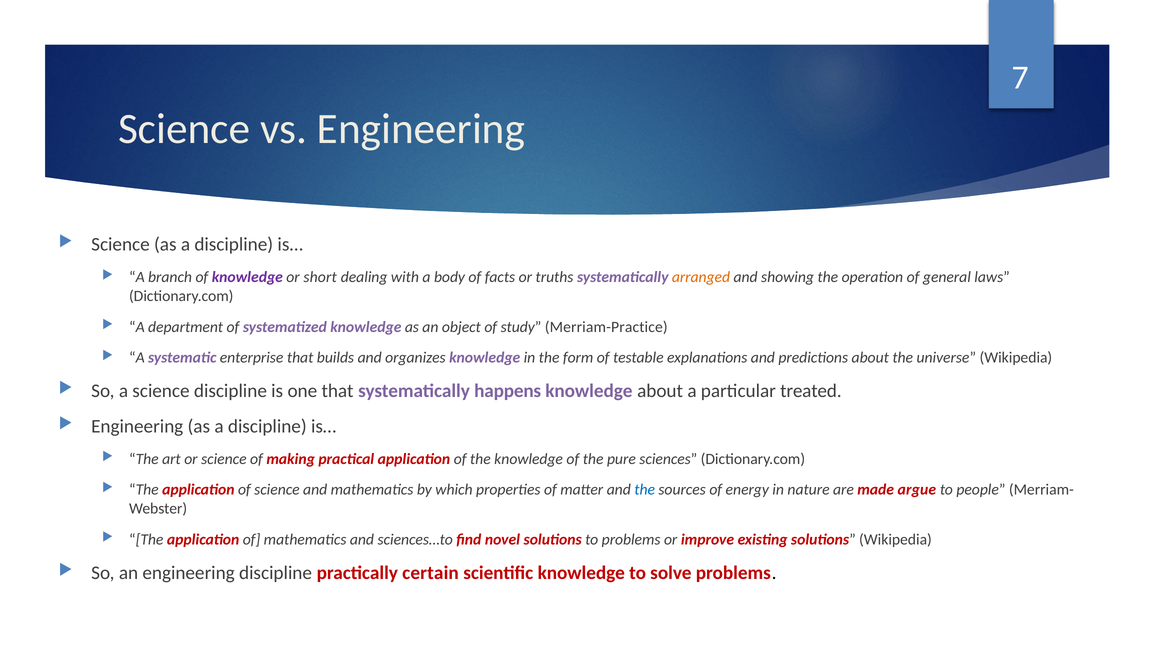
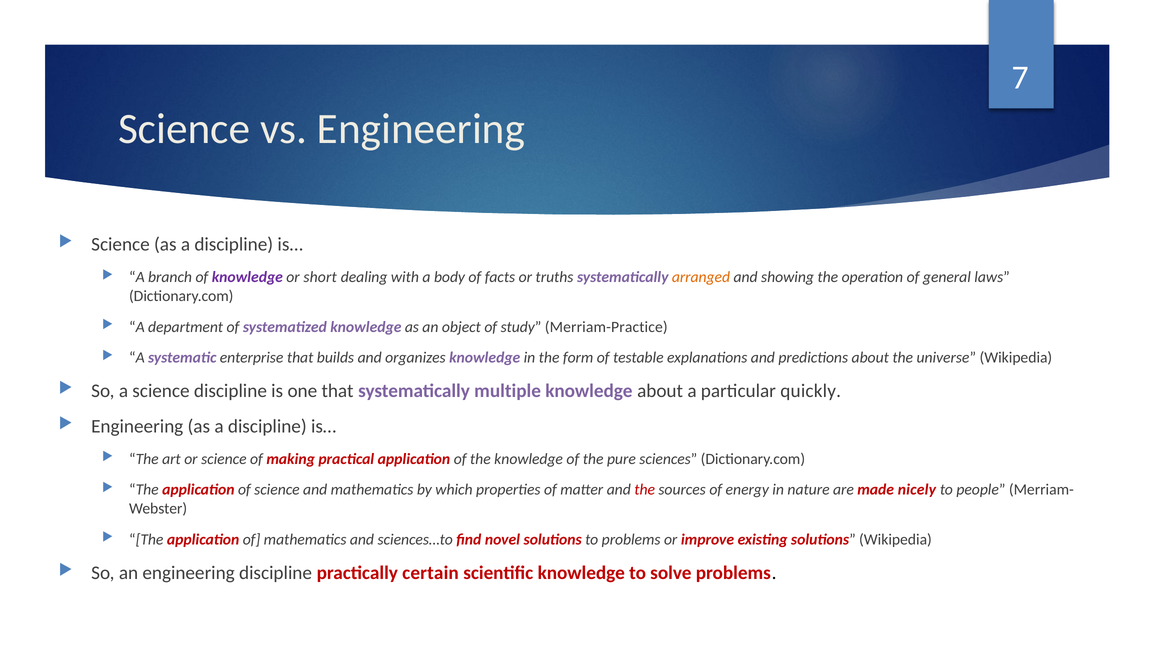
happens: happens -> multiple (508, 391)
treated: treated -> quickly (811, 391)
the colour: blue -> red (645, 490)
argue: argue -> nicely (917, 490)
